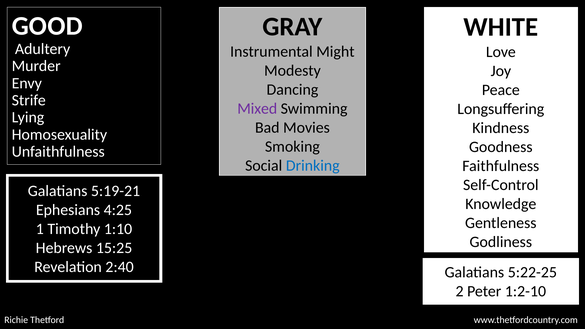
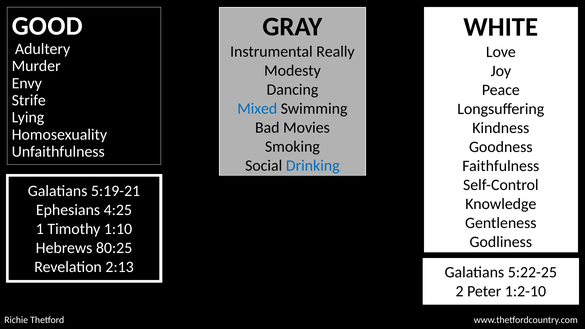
Might: Might -> Really (335, 52)
Mixed colour: purple -> blue (257, 109)
15:25: 15:25 -> 80:25 (114, 248)
2:40: 2:40 -> 2:13 (120, 267)
